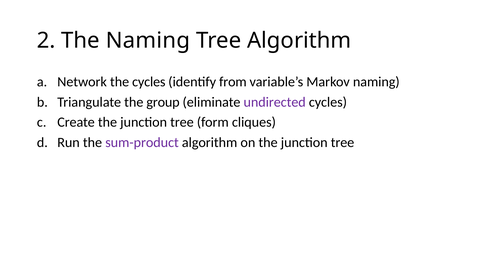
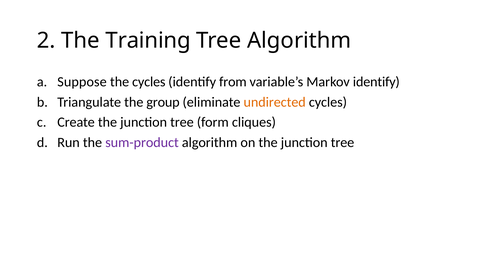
The Naming: Naming -> Training (148, 41)
Network: Network -> Suppose (82, 82)
Markov naming: naming -> identify (376, 82)
undirected colour: purple -> orange (275, 102)
